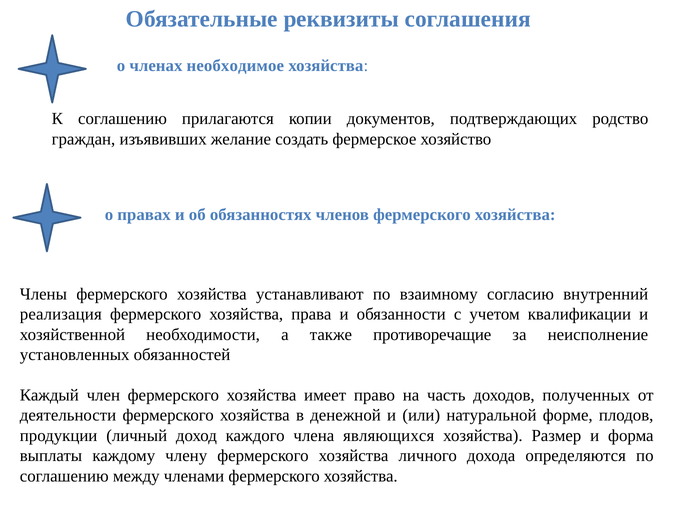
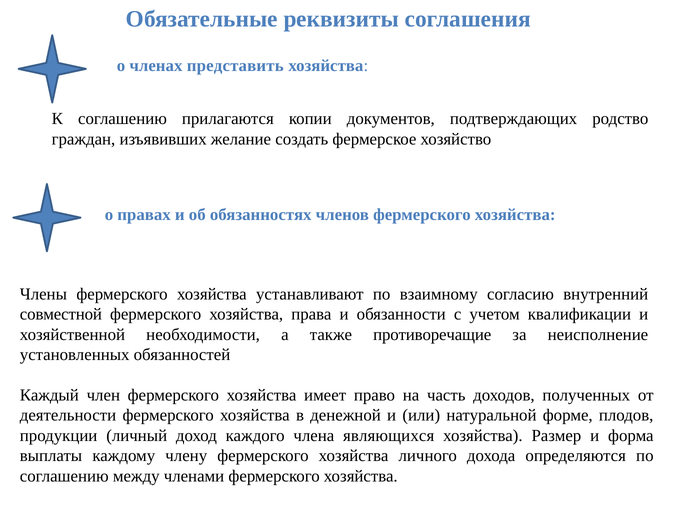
необходимое: необходимое -> представить (235, 66)
реализация: реализация -> совместной (61, 314)
